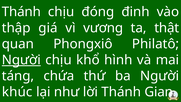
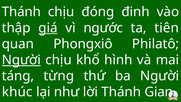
giá underline: none -> present (48, 28)
vương: vương -> ngước (103, 28)
thật: thật -> tiên (167, 28)
chứa: chứa -> từng (59, 76)
